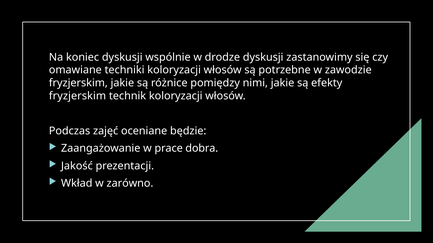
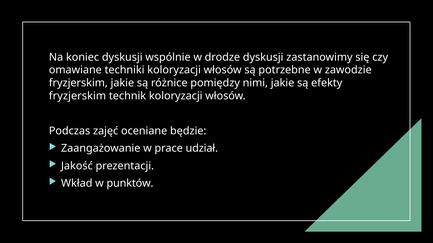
dobra: dobra -> udział (202, 149)
zarówno: zarówno -> punktów (130, 184)
